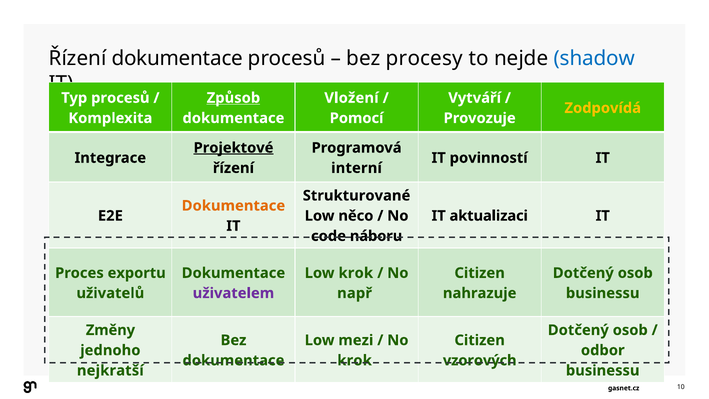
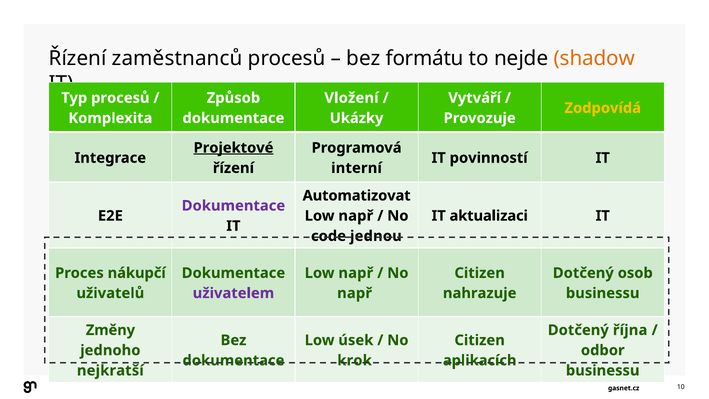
Řízení dokumentace: dokumentace -> zaměstnanců (177, 58)
procesy: procesy -> formátu (425, 58)
shadow colour: blue -> orange (594, 58)
Způsob underline: present -> none (233, 98)
Pomocí: Pomocí -> Ukázky (357, 118)
Strukturované: Strukturované -> Automatizovat (357, 196)
Dokumentace colour: orange -> purple (233, 206)
něco: něco -> např (356, 216)
náboru: náboru -> jednou (376, 236)
exportu: exportu -> nákupčí (137, 273)
krok: krok -> např (356, 273)
osob: osob -> října (630, 330)
mezi: mezi -> úsek (356, 340)
vzorových: vzorových -> aplikacích (480, 360)
